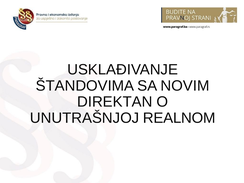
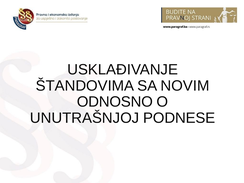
DIREKTAN: DIREKTAN -> ODNOSNO (115, 102)
REALNOM: REALNOM -> PODNESE (179, 118)
